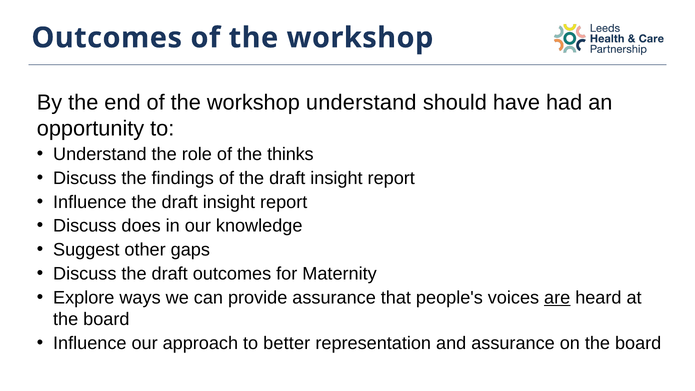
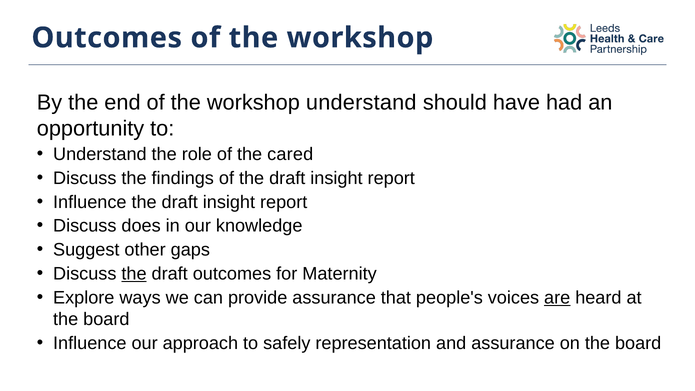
thinks: thinks -> cared (290, 154)
the underline: none -> present (134, 274)
better: better -> safely (287, 343)
